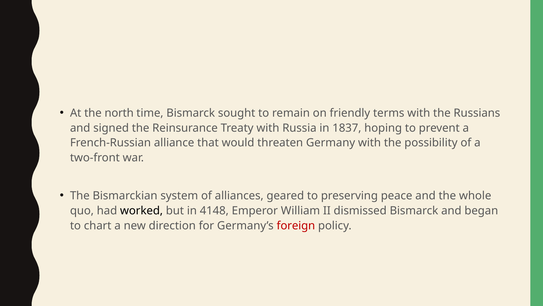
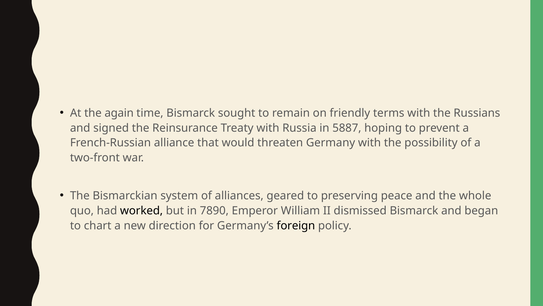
north: north -> again (119, 113)
1837: 1837 -> 5887 (347, 128)
4148: 4148 -> 7890 (214, 210)
foreign colour: red -> black (296, 225)
